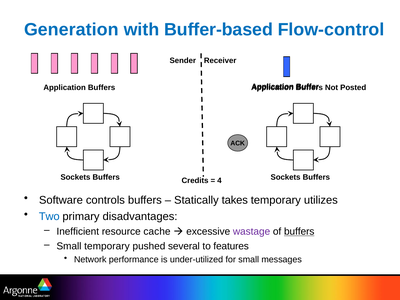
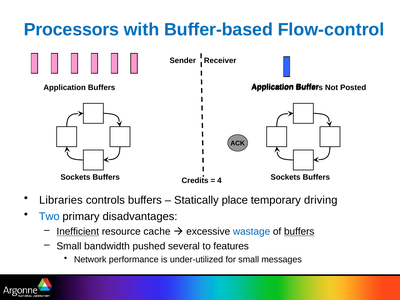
Generation: Generation -> Processors (71, 30)
Software: Software -> Libraries (61, 200)
takes: takes -> place (235, 200)
utilizes: utilizes -> driving (321, 200)
Inefficient underline: none -> present (78, 232)
wastage colour: purple -> blue (252, 232)
Small temporary: temporary -> bandwidth (107, 246)
